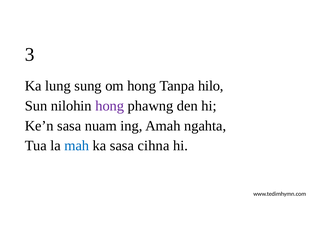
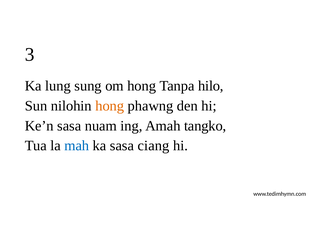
hong colour: purple -> orange (110, 106)
ngahta: ngahta -> tangko (205, 126)
cihna: cihna -> ciang (154, 146)
